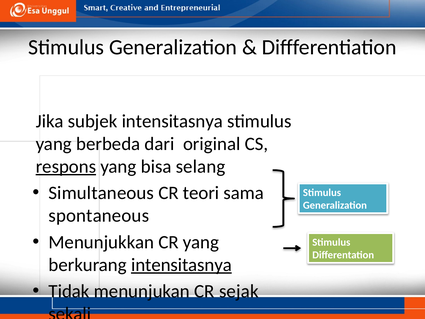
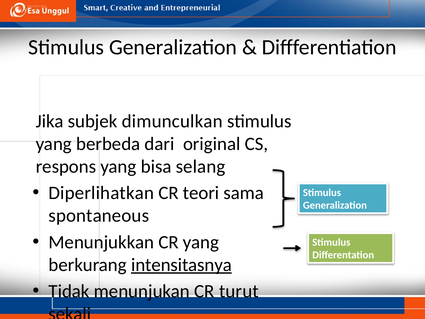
subjek intensitasnya: intensitasnya -> dimunculkan (172, 121)
respons underline: present -> none (66, 166)
Simultaneous: Simultaneous -> Diperlihatkan (101, 193)
sejak: sejak -> turut (239, 291)
